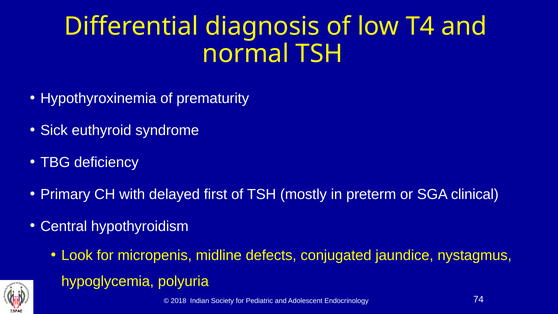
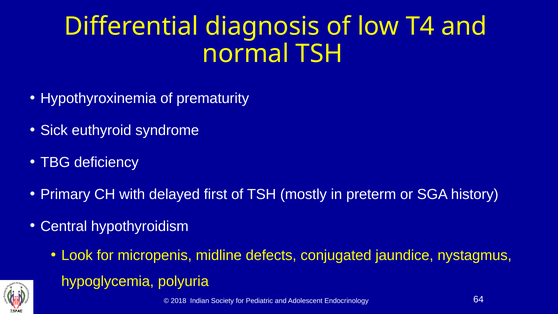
clinical: clinical -> history (475, 194)
74: 74 -> 64 (478, 299)
